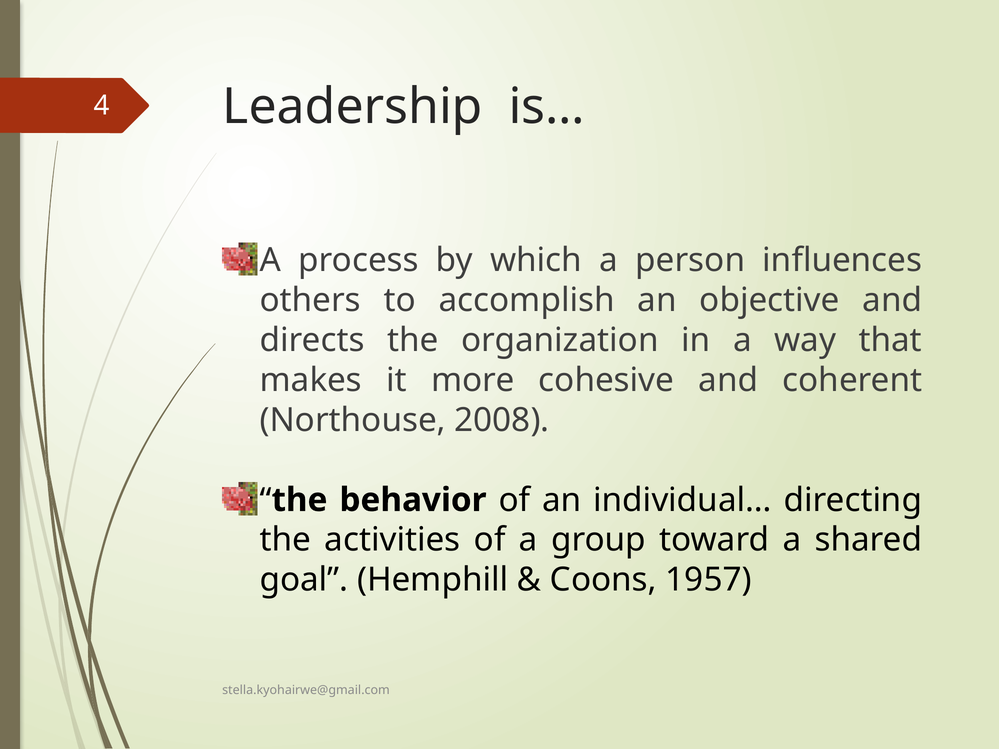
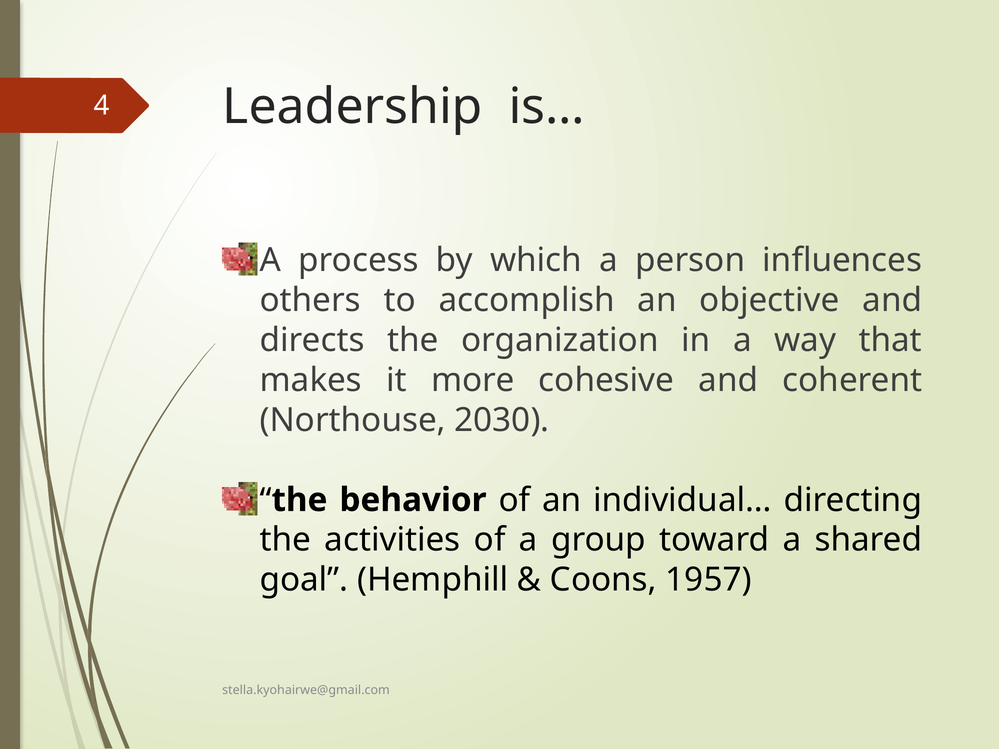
2008: 2008 -> 2030 (502, 420)
